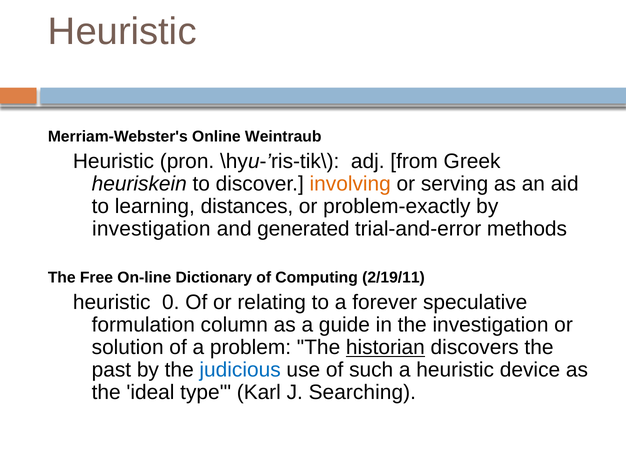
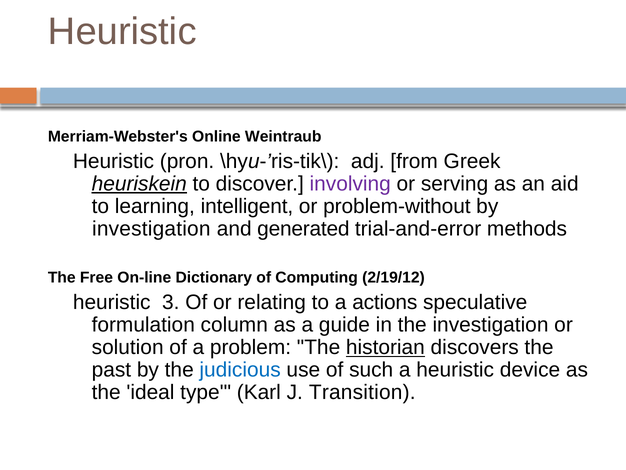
heuriskein underline: none -> present (139, 184)
involving colour: orange -> purple (350, 184)
distances: distances -> intelligent (247, 206)
problem-exactly: problem-exactly -> problem-without (397, 206)
2/19/11: 2/19/11 -> 2/19/12 (394, 277)
0: 0 -> 3 (171, 302)
forever: forever -> actions (385, 302)
Searching: Searching -> Transition (362, 392)
